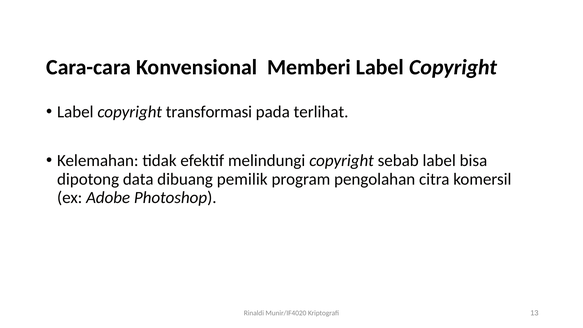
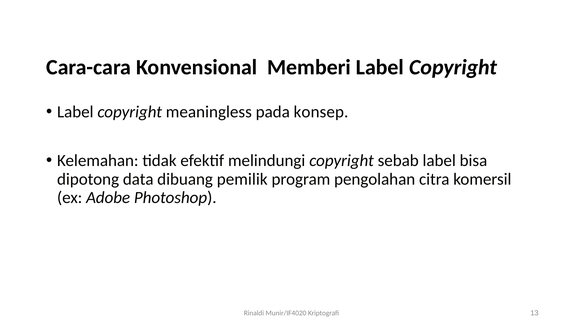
transformasi: transformasi -> meaningless (209, 112)
terlihat: terlihat -> konsep (321, 112)
